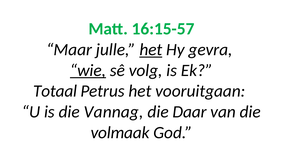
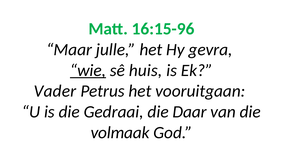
16:15-57: 16:15-57 -> 16:15-96 (163, 29)
het underline: present -> none (151, 50)
volg: volg -> huis (146, 70)
Totaal: Totaal -> Vader (55, 91)
Vannag: Vannag -> Gedraai (114, 112)
